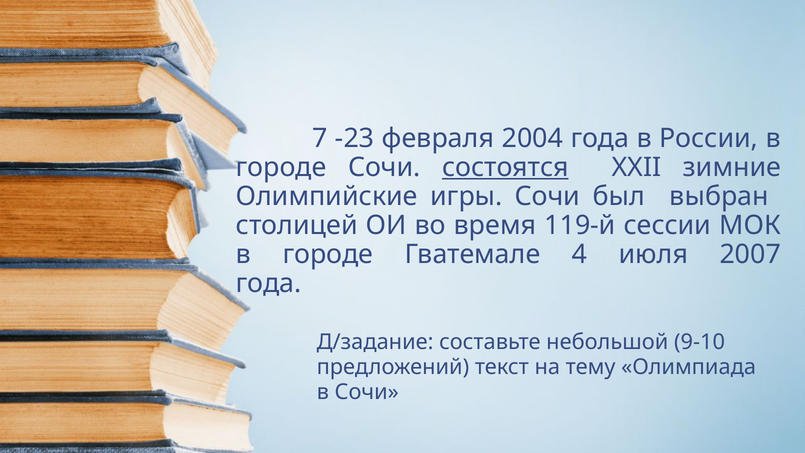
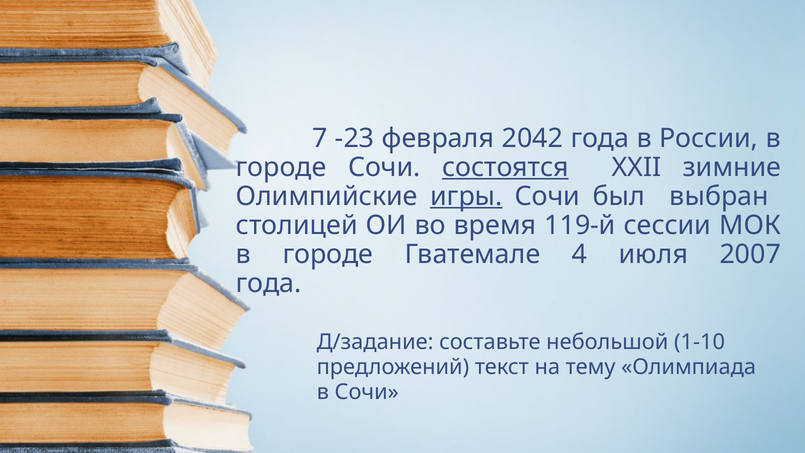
2004: 2004 -> 2042 (532, 138)
игры underline: none -> present (466, 196)
9-10: 9-10 -> 1-10 (699, 342)
